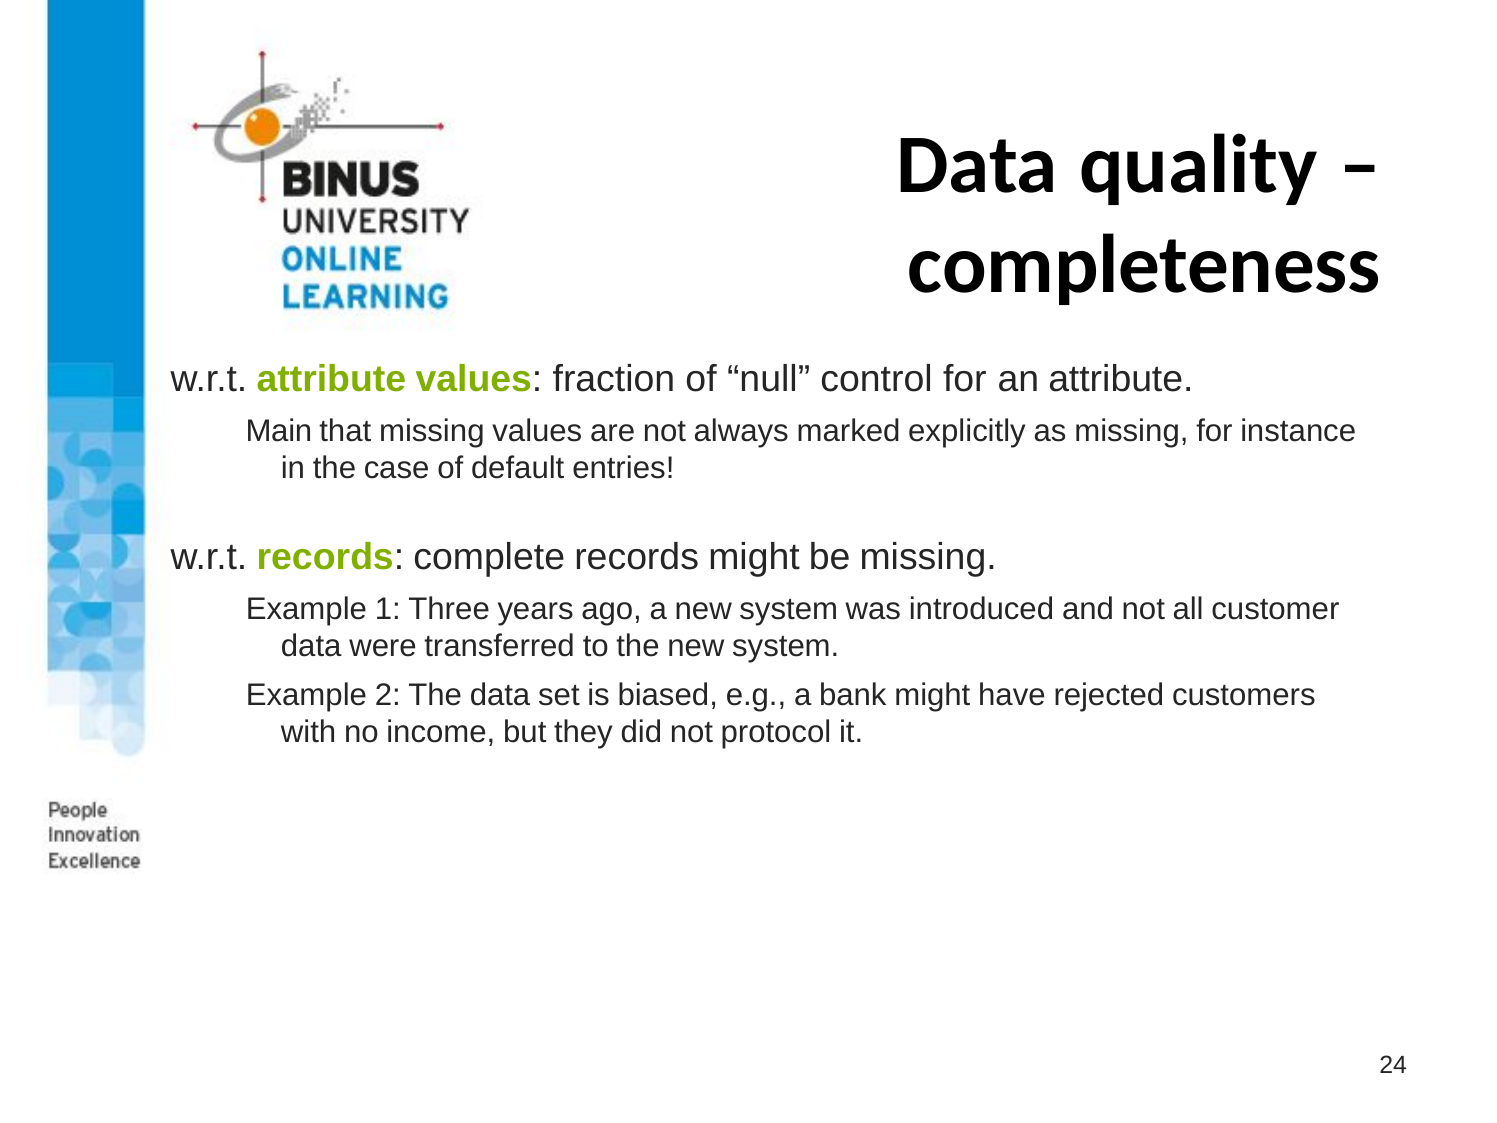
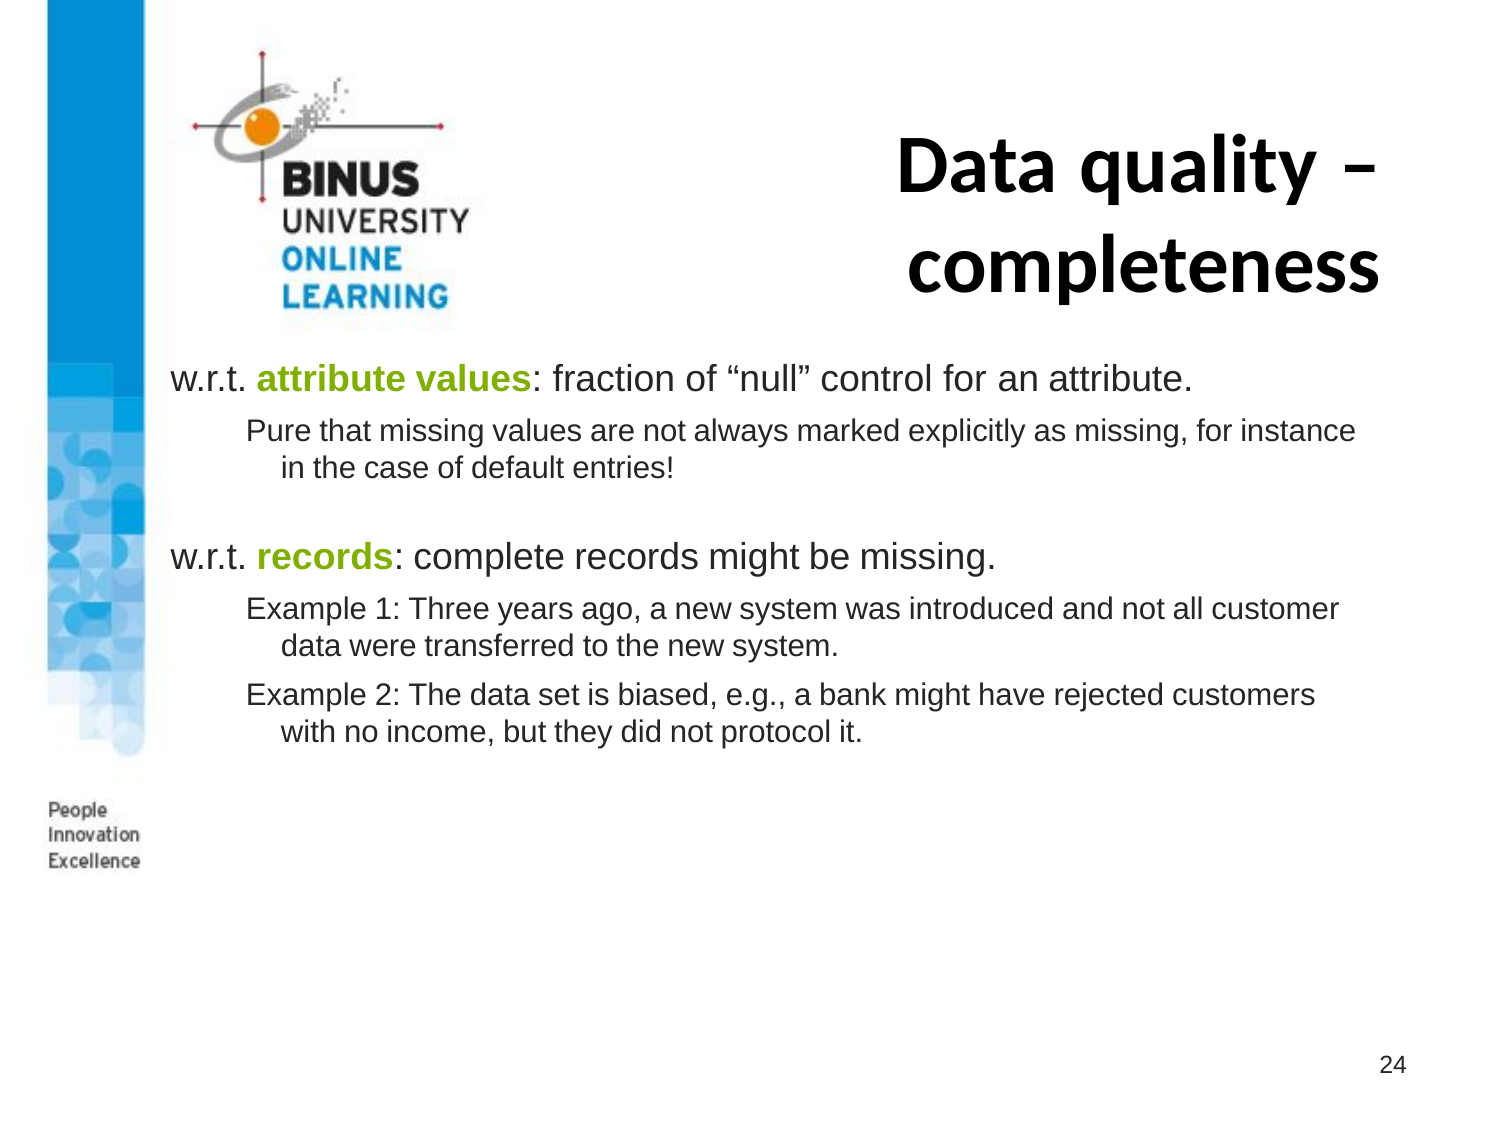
Main: Main -> Pure (279, 431)
